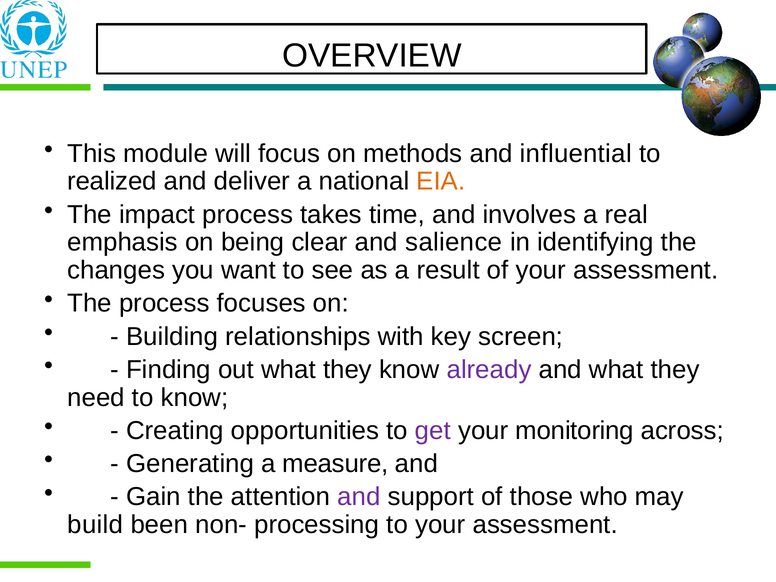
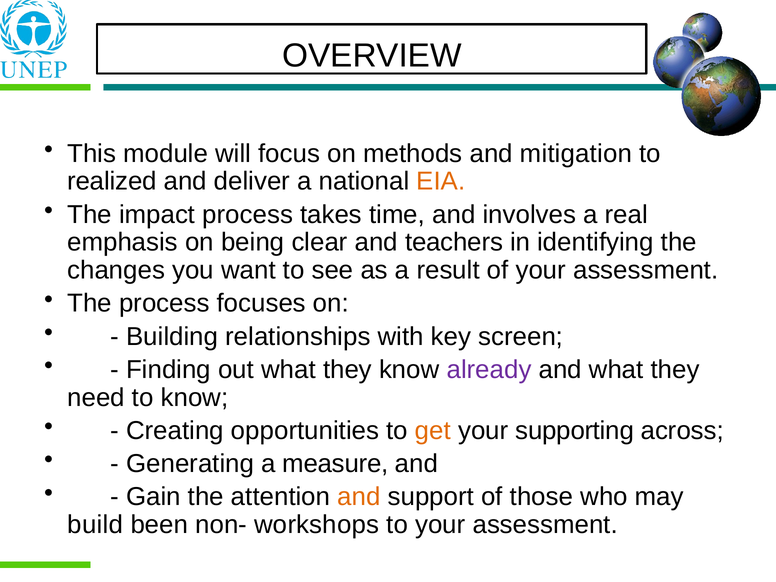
influential: influential -> mitigation (576, 154)
salience: salience -> teachers (454, 242)
get colour: purple -> orange (433, 431)
monitoring: monitoring -> supporting (575, 431)
and colour: purple -> orange (359, 497)
processing: processing -> workshops (317, 525)
